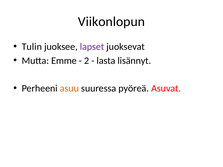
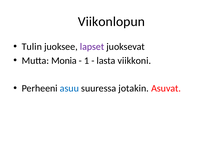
Emme: Emme -> Monia (64, 61)
2: 2 -> 1 (87, 61)
lisännyt: lisännyt -> viikkoni (134, 61)
asuu colour: orange -> blue (69, 88)
pyöreä: pyöreä -> jotakin (134, 88)
